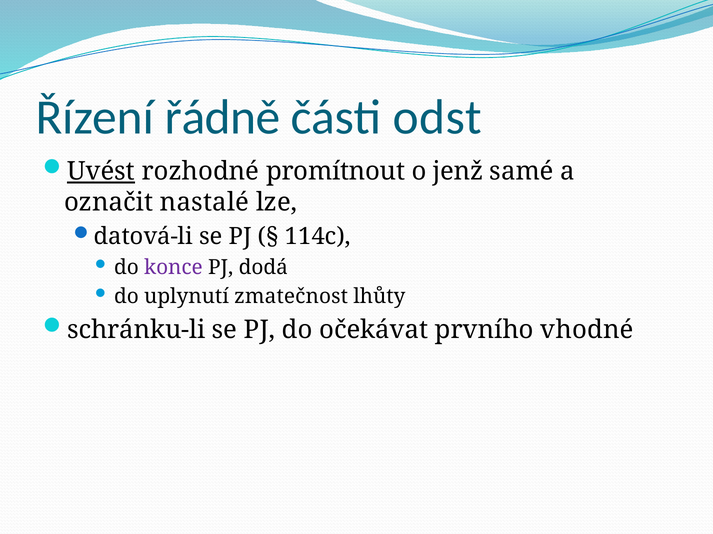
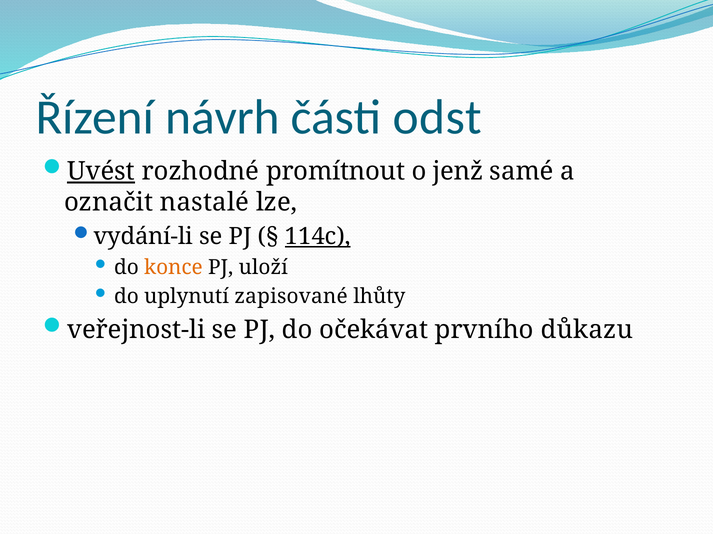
řádně: řádně -> návrh (223, 118)
datová-li: datová-li -> vydání-li (143, 237)
114c underline: none -> present (318, 237)
konce colour: purple -> orange (173, 268)
dodá: dodá -> uloží (263, 268)
zmatečnost: zmatečnost -> zapisované (291, 297)
schránku-li: schránku-li -> veřejnost-li (136, 330)
vhodné: vhodné -> důkazu (587, 330)
